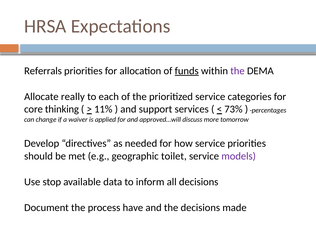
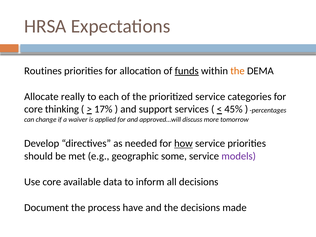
Referrals: Referrals -> Routines (43, 71)
the colour: purple -> orange (237, 71)
11%: 11% -> 17% (103, 109)
73%: 73% -> 45% (233, 109)
how underline: none -> present (183, 143)
toilet: toilet -> some (174, 156)
Use stop: stop -> core (52, 182)
